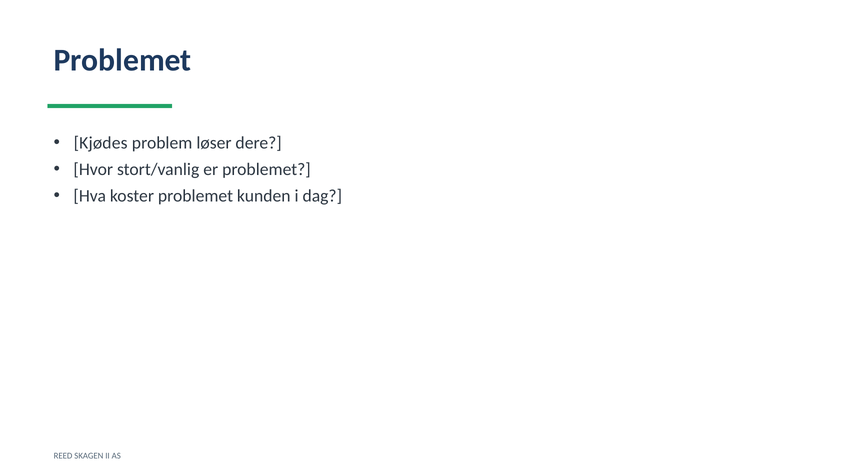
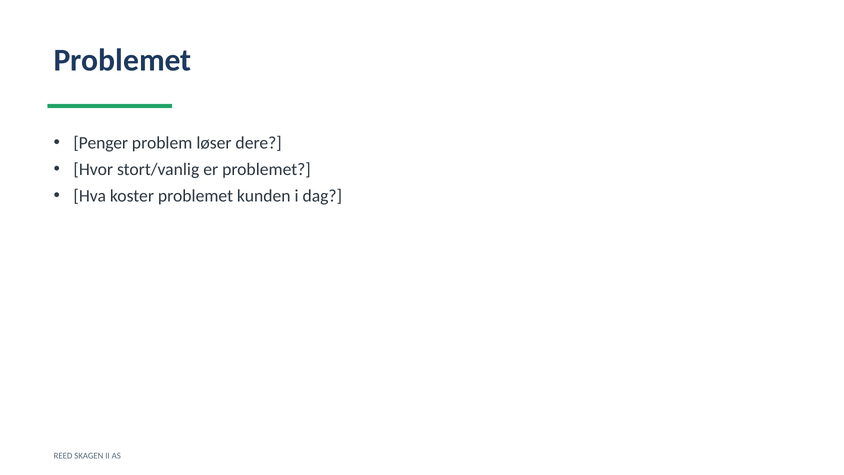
Kjødes: Kjødes -> Penger (101, 143)
